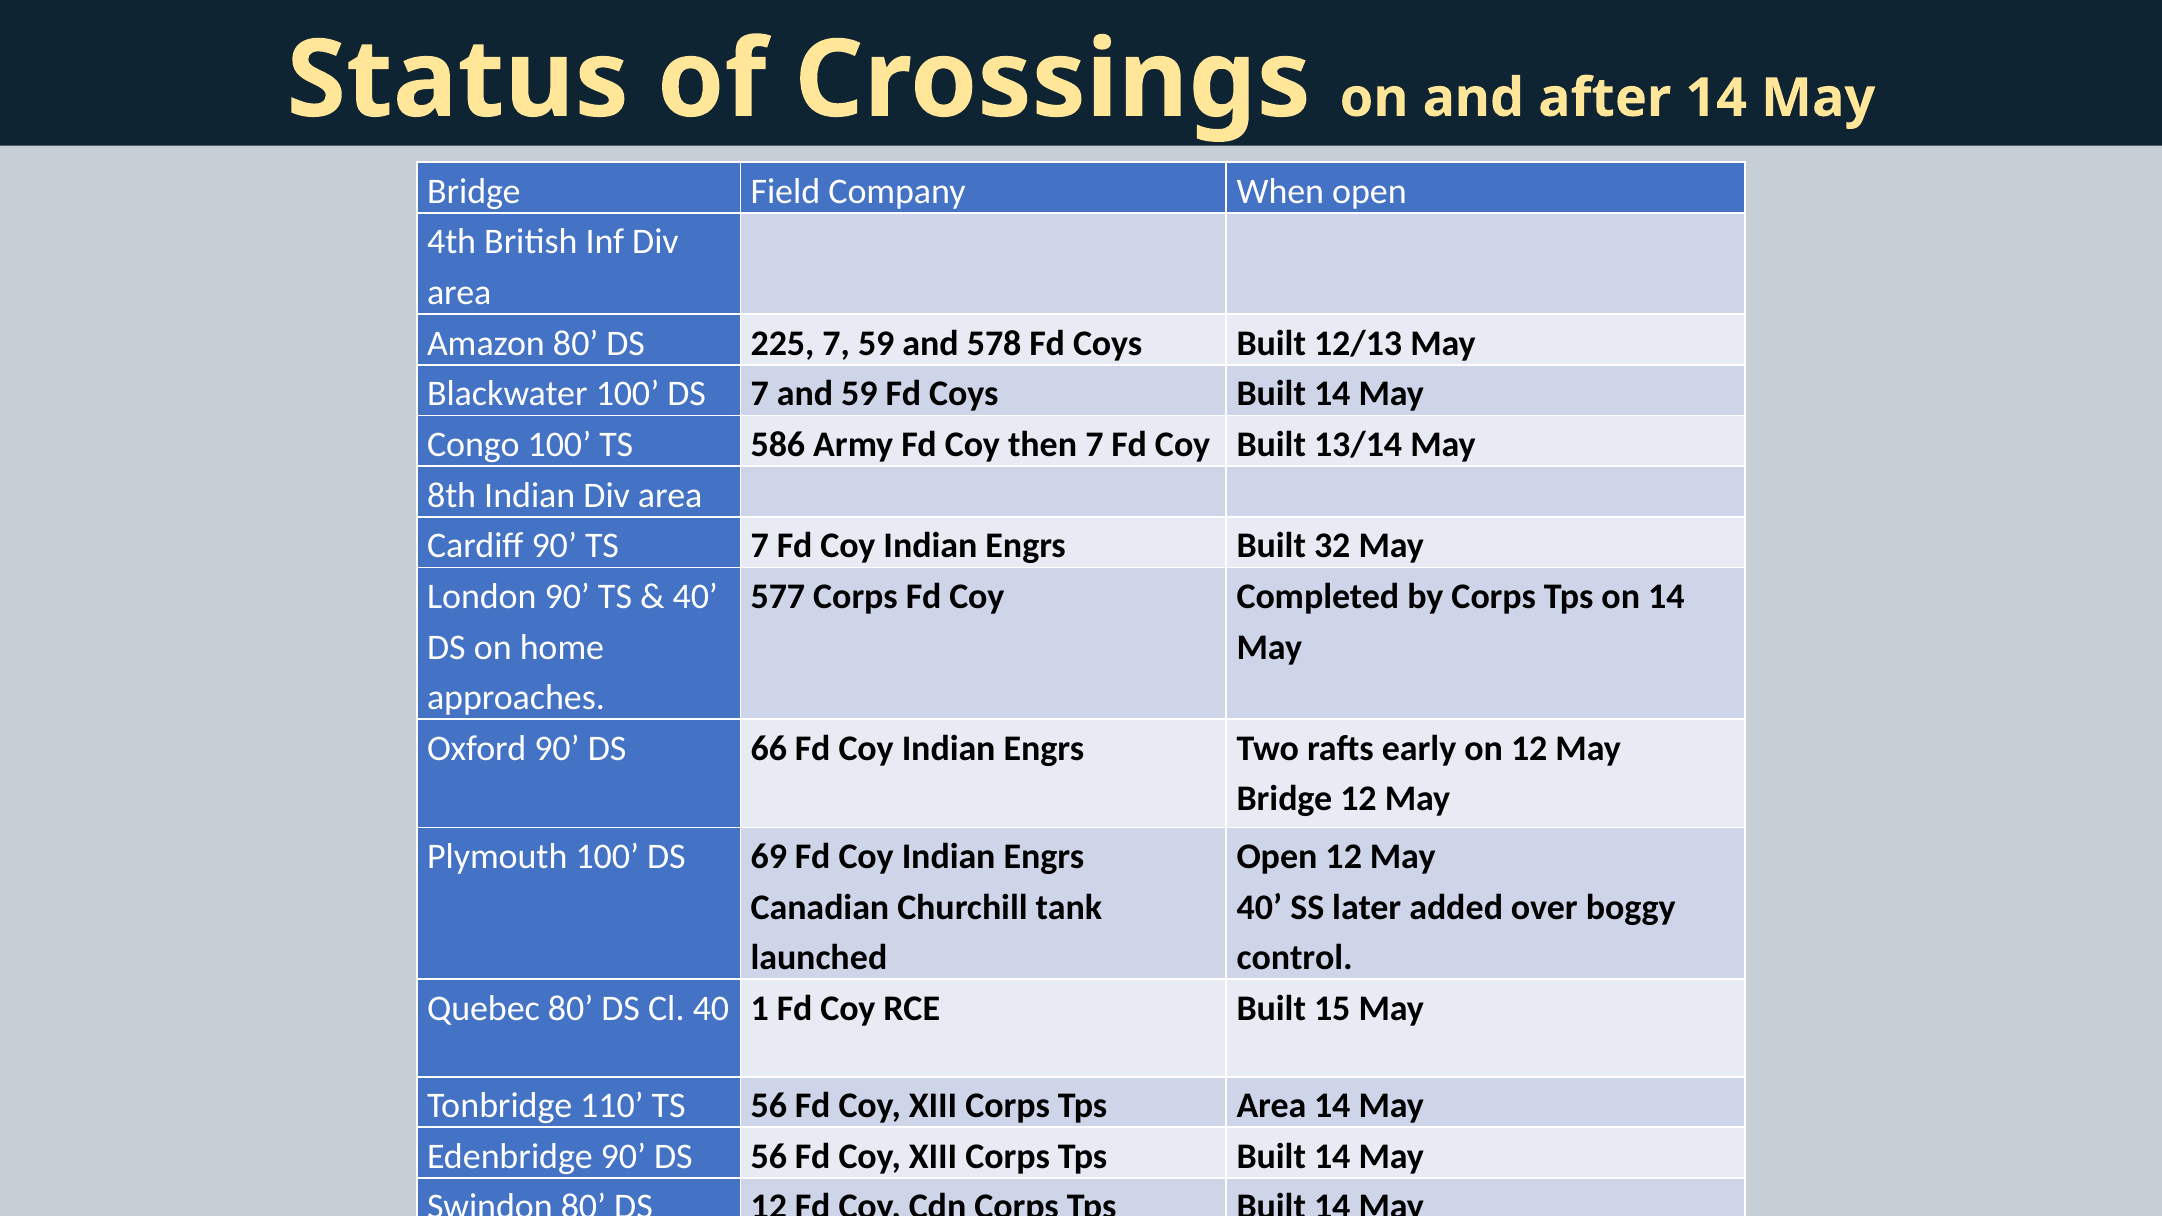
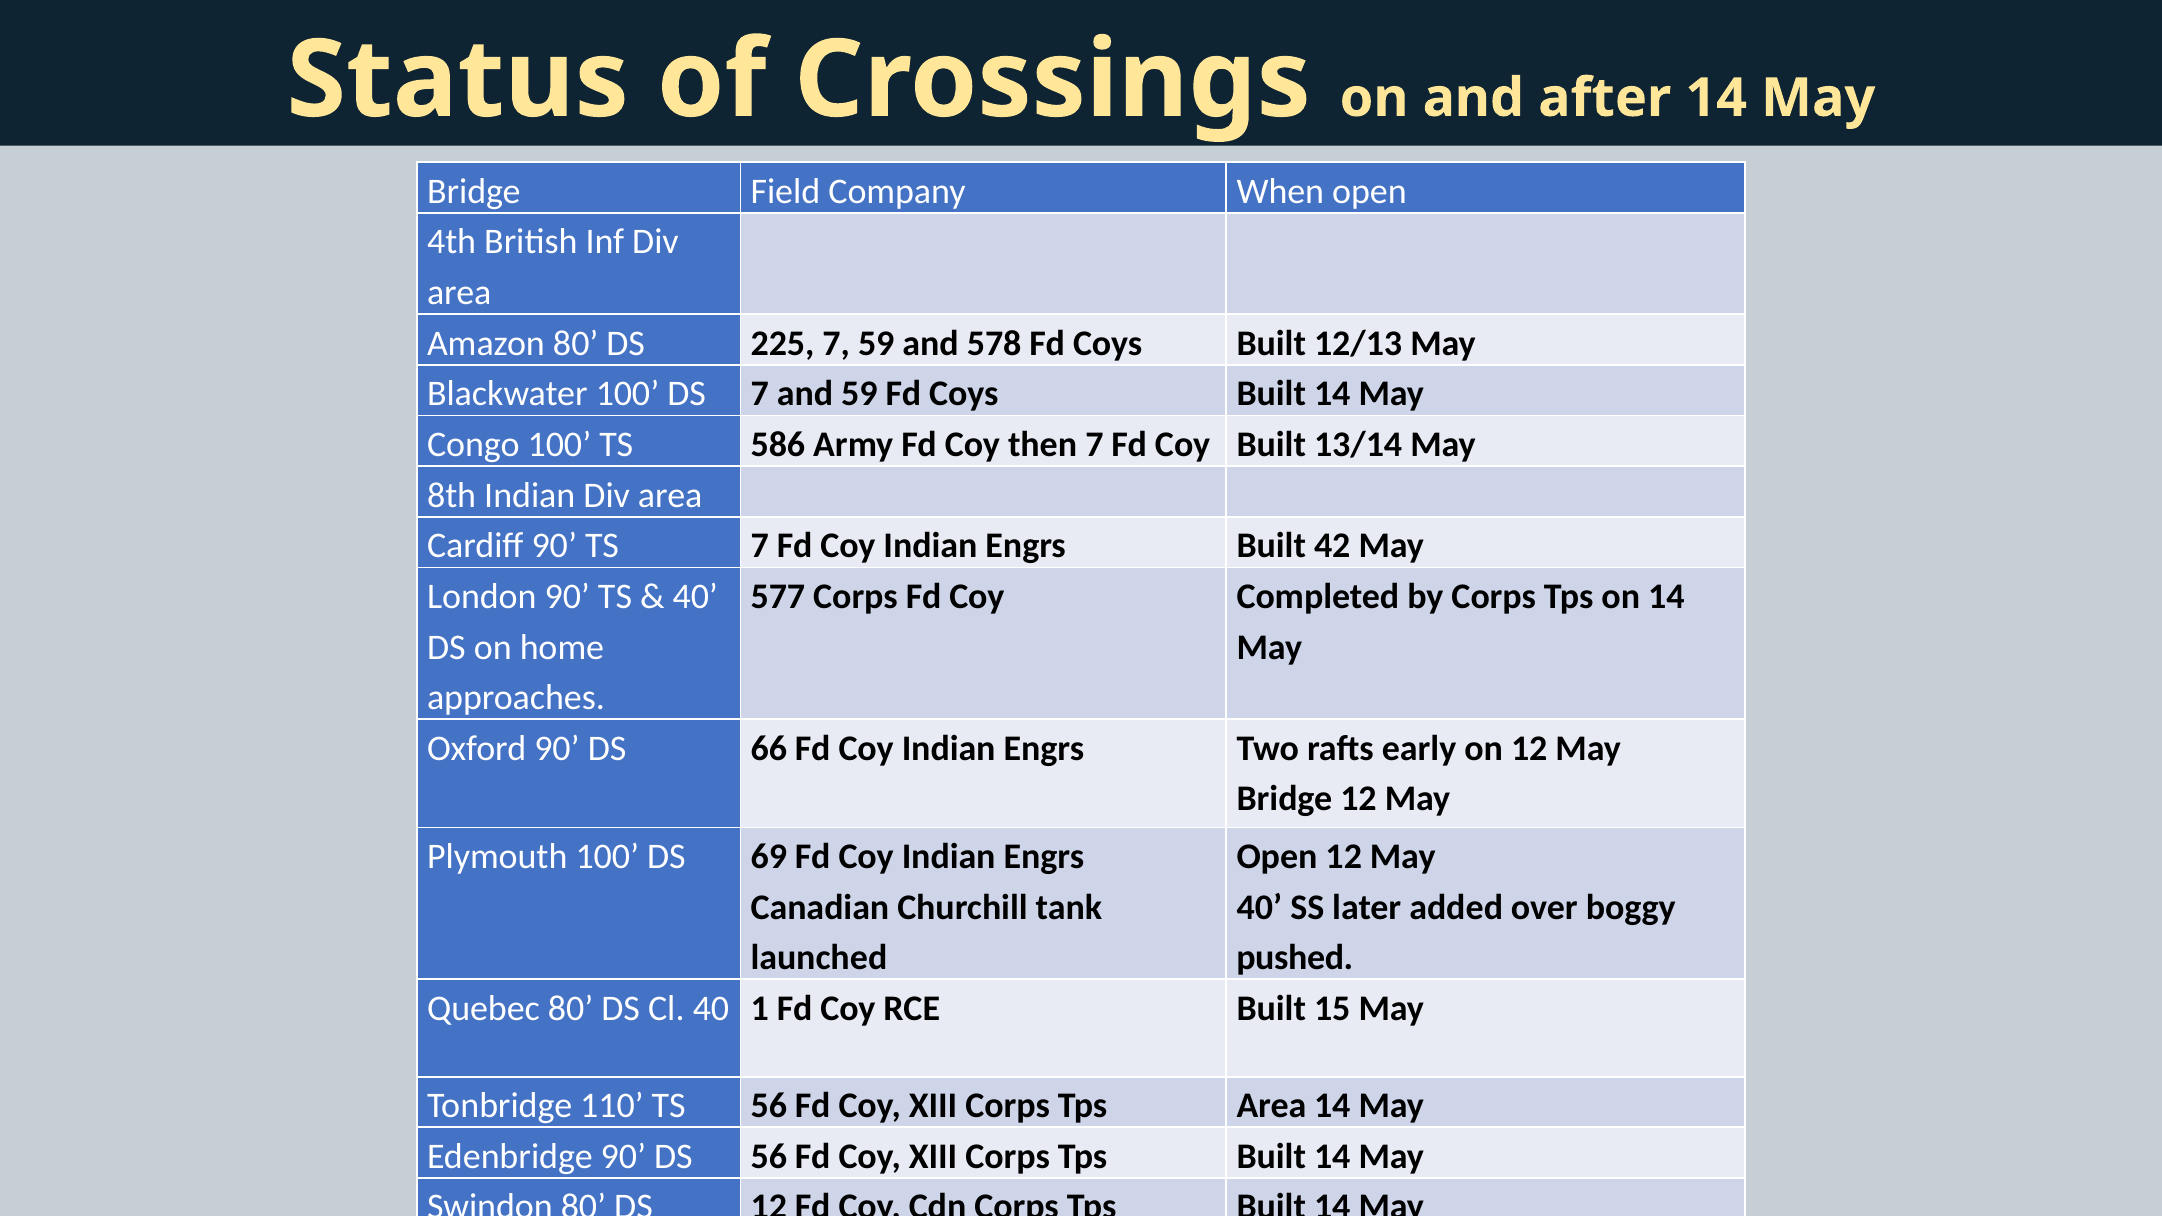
32: 32 -> 42 (1332, 546)
control: control -> pushed (1295, 958)
